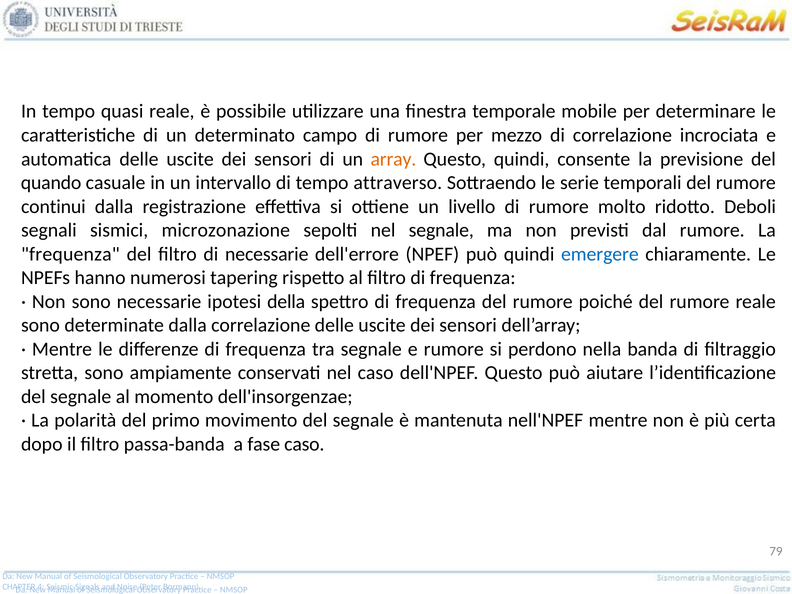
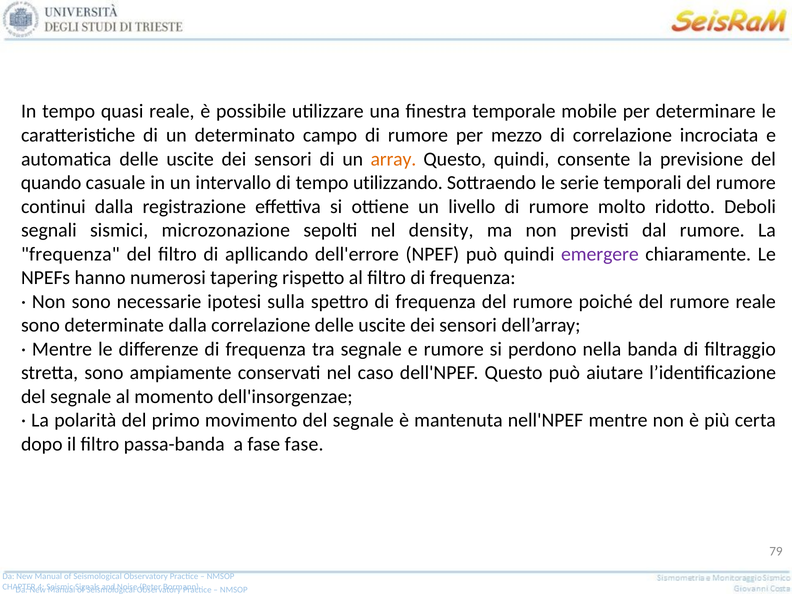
attraverso: attraverso -> utilizzando (398, 183)
nel segnale: segnale -> density (441, 230)
di necessarie: necessarie -> apllicando (267, 254)
emergere colour: blue -> purple (600, 254)
della: della -> sulla (286, 302)
fase caso: caso -> fase (304, 444)
